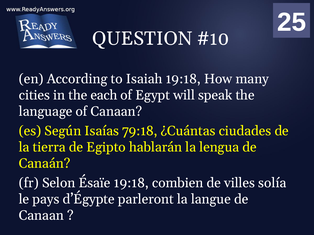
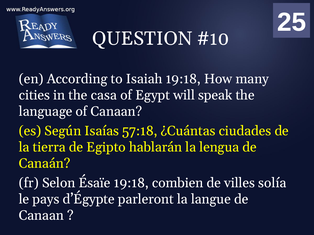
each: each -> casa (104, 95)
79:18: 79:18 -> 57:18 (140, 131)
